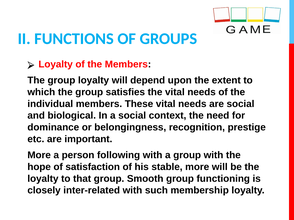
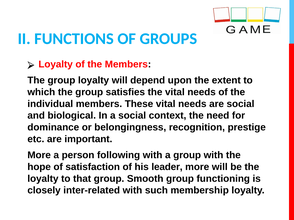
stable: stable -> leader (167, 167)
